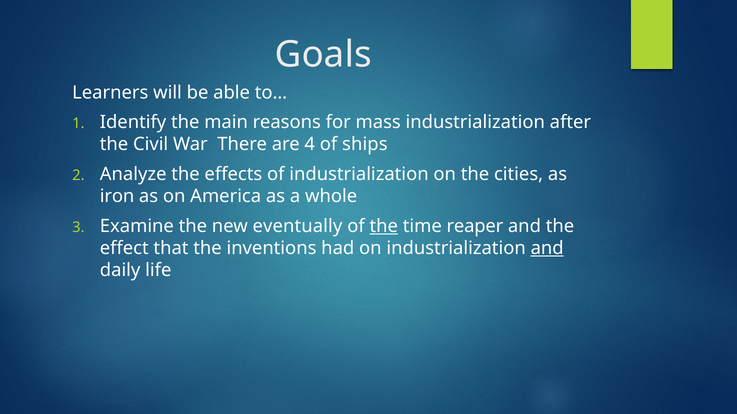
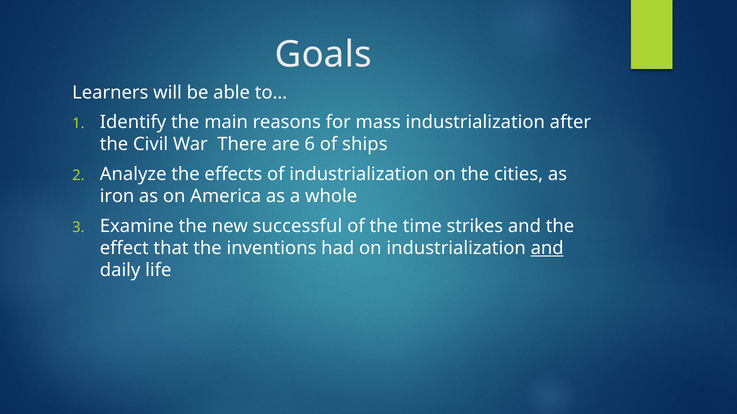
4: 4 -> 6 (310, 145)
eventually: eventually -> successful (297, 226)
the underline: present -> none (384, 226)
reaper: reaper -> strikes (475, 226)
